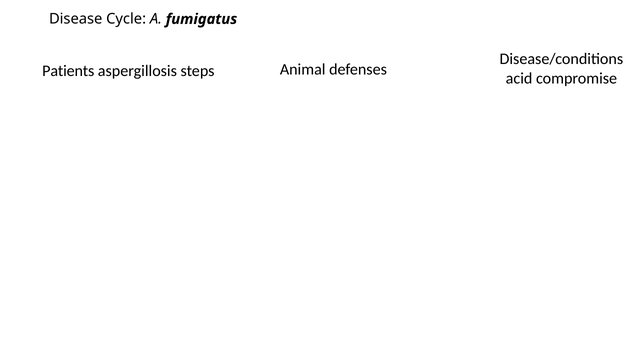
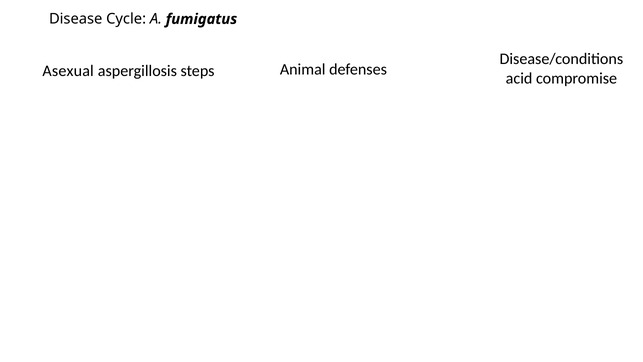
Patients: Patients -> Asexual (68, 71)
